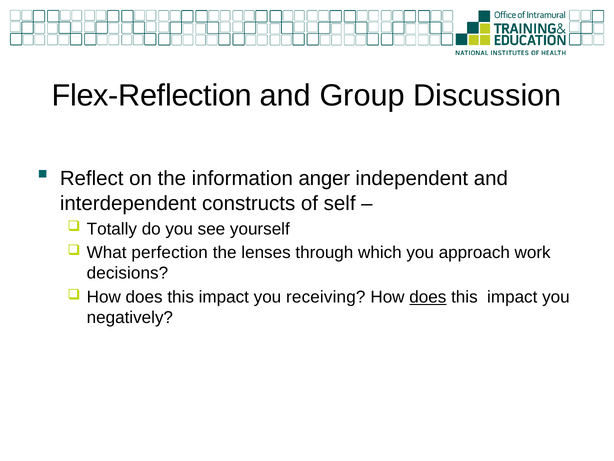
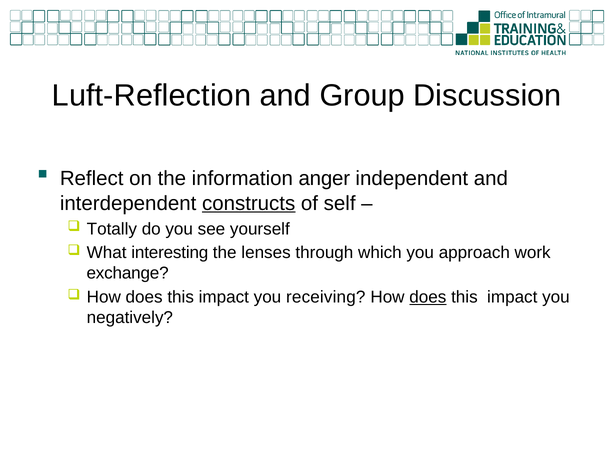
Flex-Reflection: Flex-Reflection -> Luft-Reflection (152, 95)
constructs underline: none -> present (249, 203)
perfection: perfection -> interesting (170, 253)
decisions: decisions -> exchange (128, 273)
